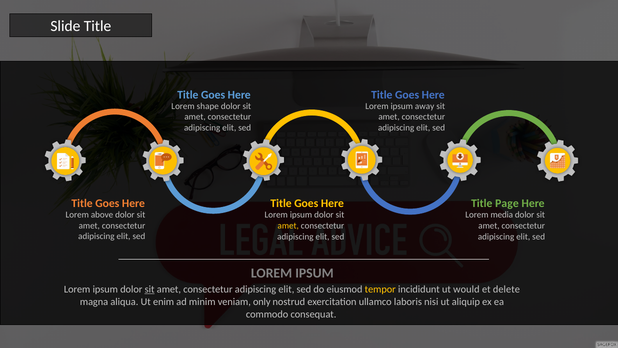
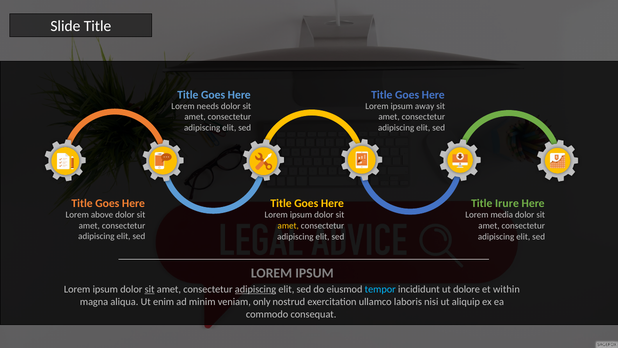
shape: shape -> needs (208, 106)
Page: Page -> Irure (507, 203)
adipiscing underline: none -> present (256, 289)
tempor colour: yellow -> light blue (380, 289)
would: would -> dolore (467, 289)
delete: delete -> within (506, 289)
